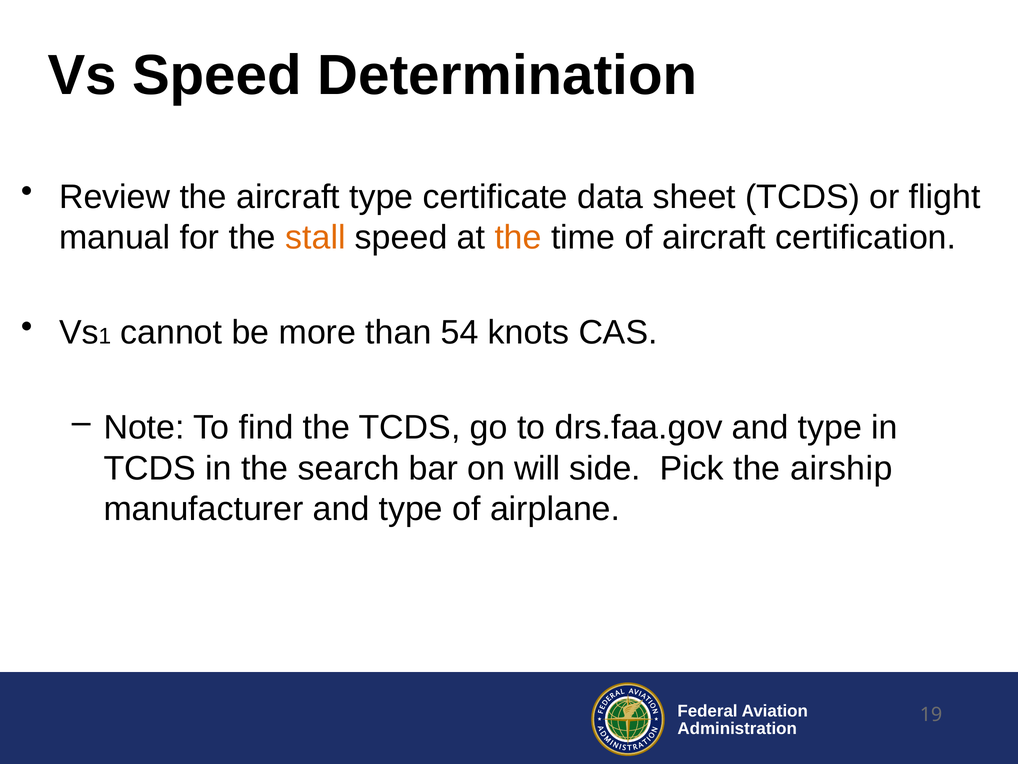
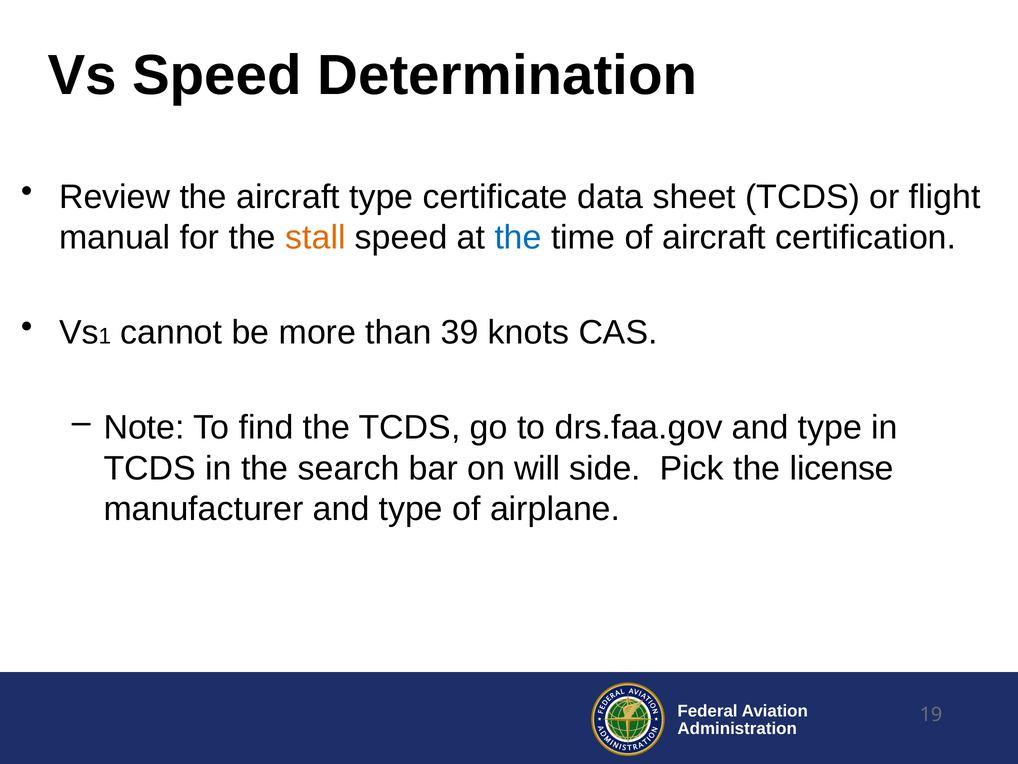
the colour: orange -> blue (518, 237)
54: 54 -> 39 (460, 332)
airship: airship -> license (842, 468)
